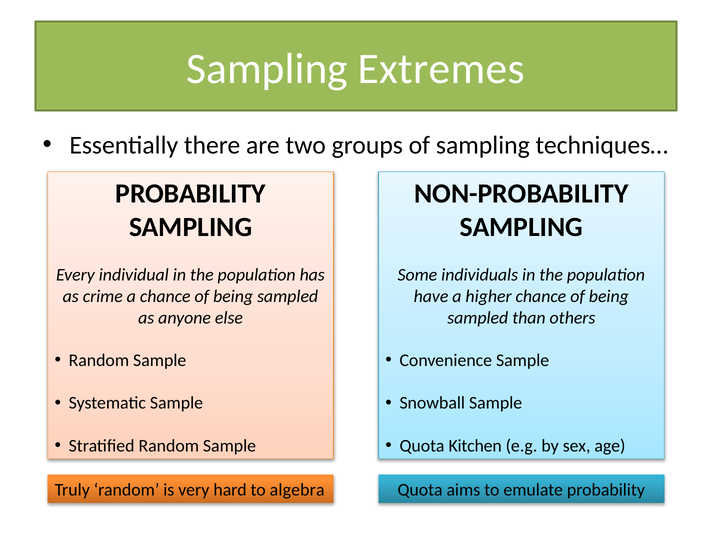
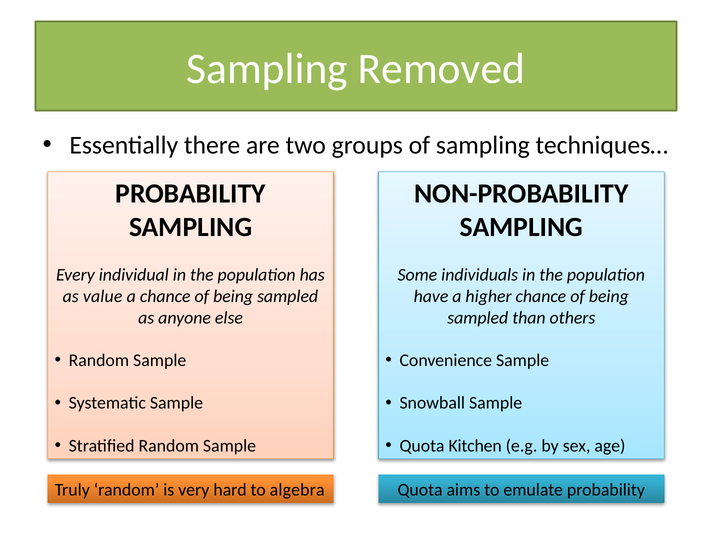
Extremes: Extremes -> Removed (441, 69)
crime: crime -> value (103, 296)
